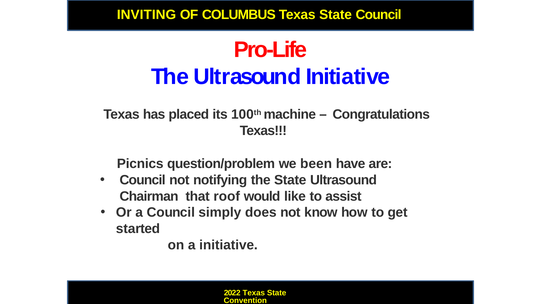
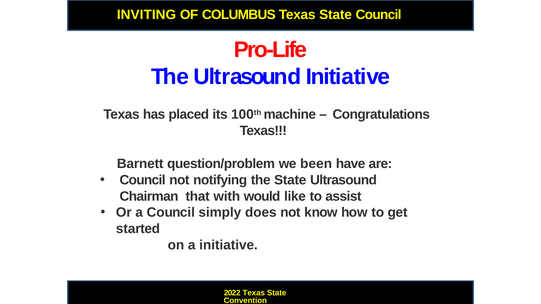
Picnics: Picnics -> Barnett (140, 164)
roof: roof -> with (227, 196)
